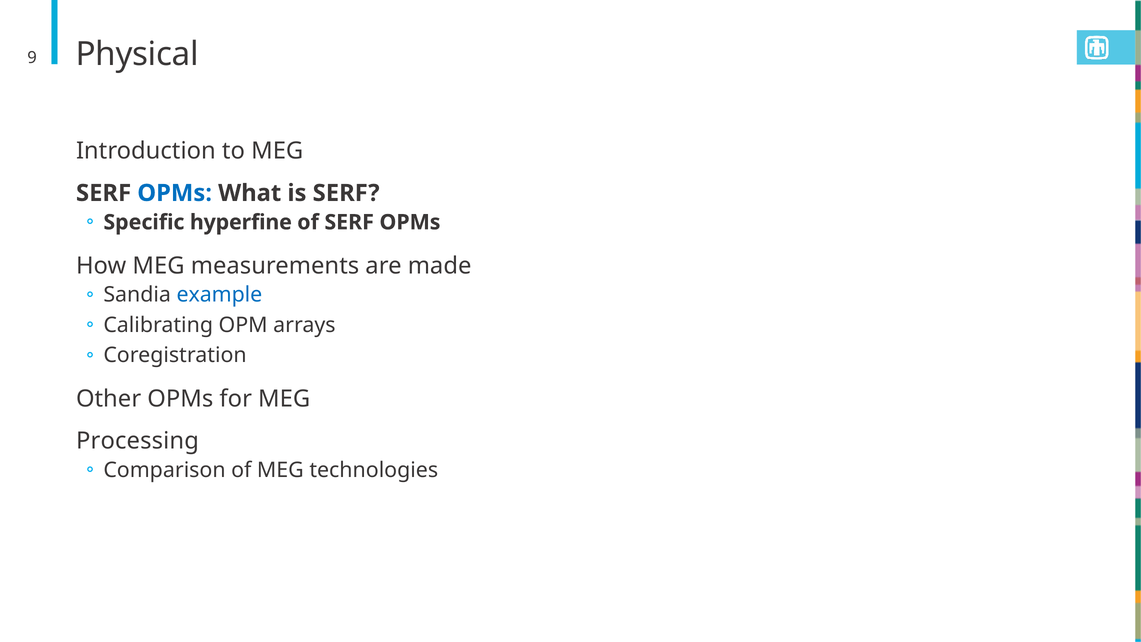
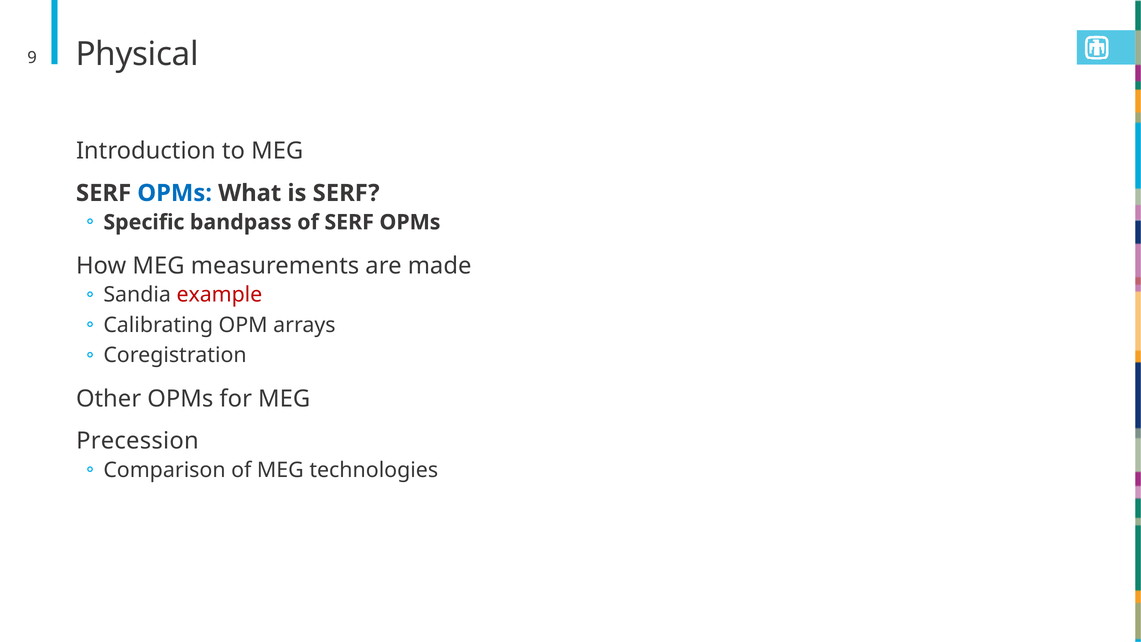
hyperfine: hyperfine -> bandpass (241, 222)
example colour: blue -> red (219, 295)
Processing: Processing -> Precession (137, 441)
